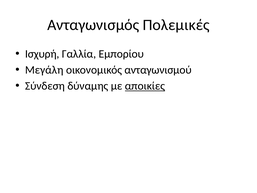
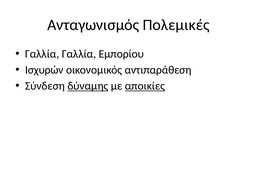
Ισχυρή: Ισχυρή -> Γαλλία (42, 54)
Μεγάλη: Μεγάλη -> Ισχυρών (44, 70)
ανταγωνισμού: ανταγωνισμού -> αντιπαράθεση (158, 70)
δύναμης underline: none -> present (88, 86)
